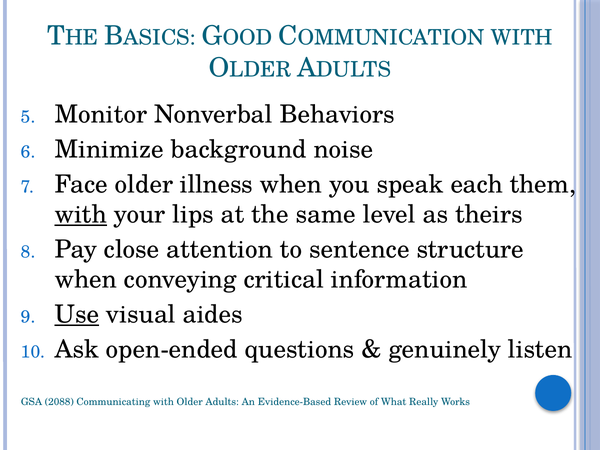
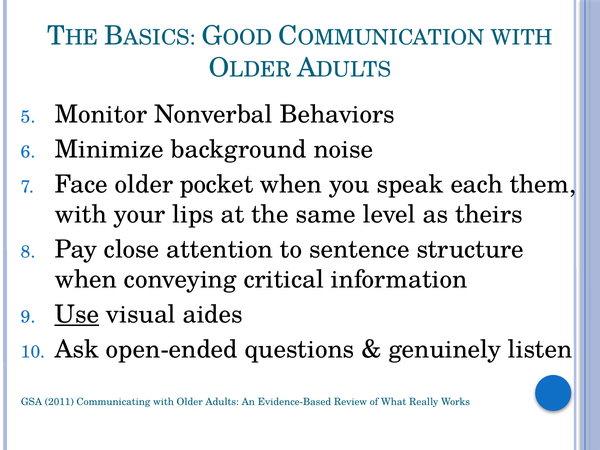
illness: illness -> pocket (217, 185)
with underline: present -> none (81, 215)
2088: 2088 -> 2011 (59, 402)
